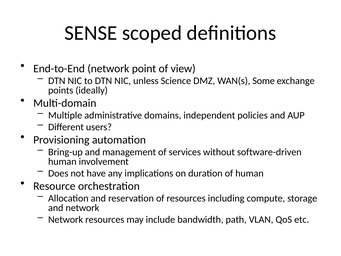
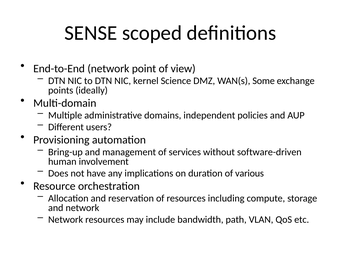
unless: unless -> kernel (146, 81)
of human: human -> various (250, 173)
